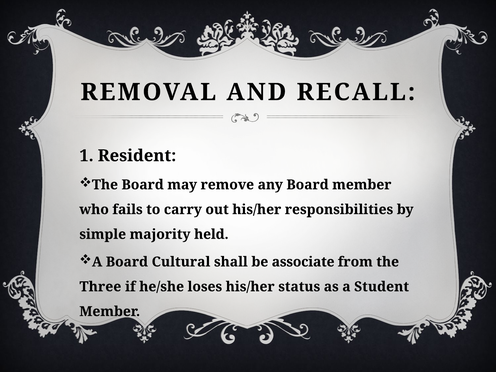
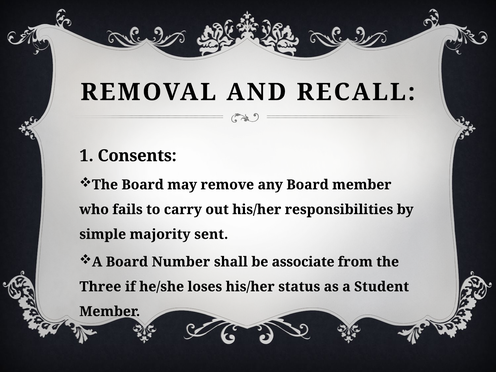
Resident: Resident -> Consents (137, 156)
held: held -> sent (211, 234)
Cultural: Cultural -> Number (181, 262)
